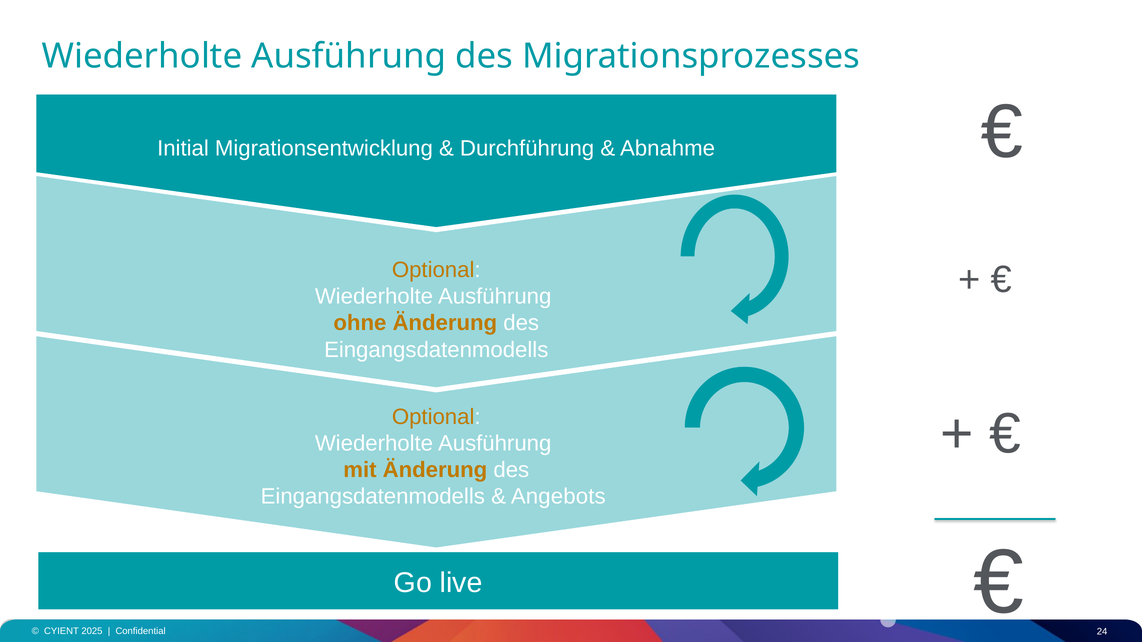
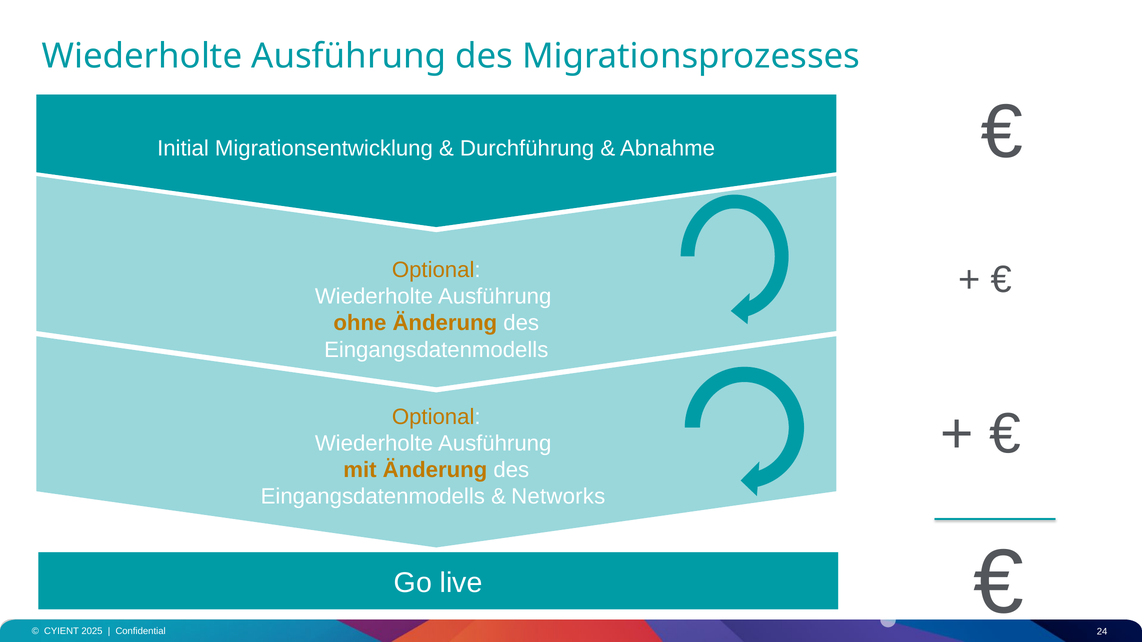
Angebots: Angebots -> Networks (558, 497)
